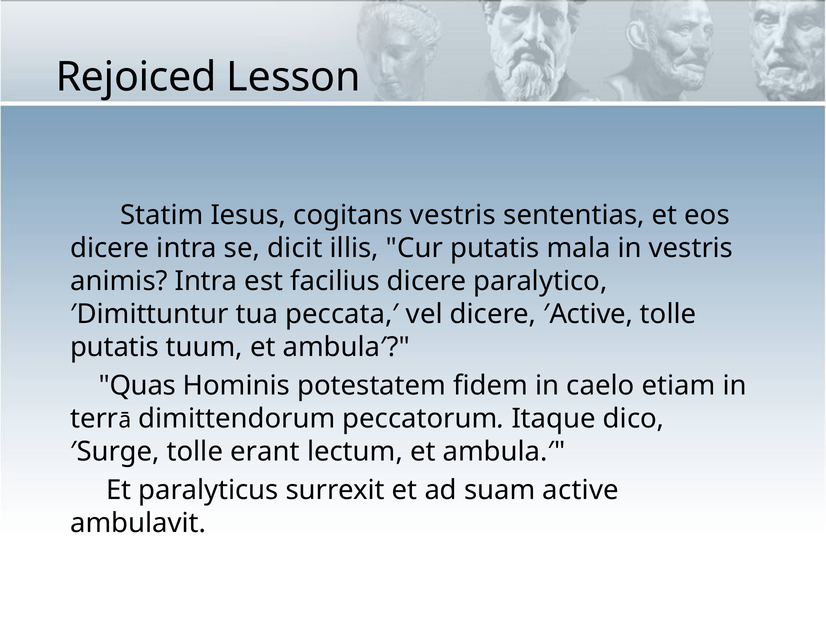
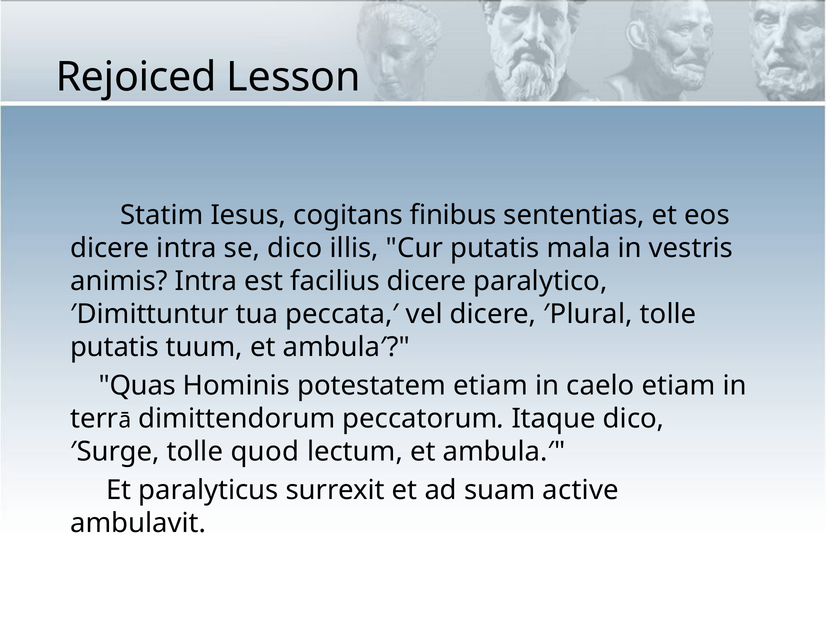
cogitans vestris: vestris -> finibus (453, 215)
se dicit: dicit -> dico (295, 248)
′Active: ′Active -> ′Plural (588, 314)
potestatem fidem: fidem -> etiam (491, 386)
erant: erant -> quod (265, 452)
